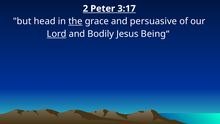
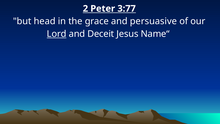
3:17: 3:17 -> 3:77 (127, 9)
the underline: present -> none (75, 21)
Bodily: Bodily -> Deceit (101, 34)
Being“: Being“ -> Name“ (155, 34)
